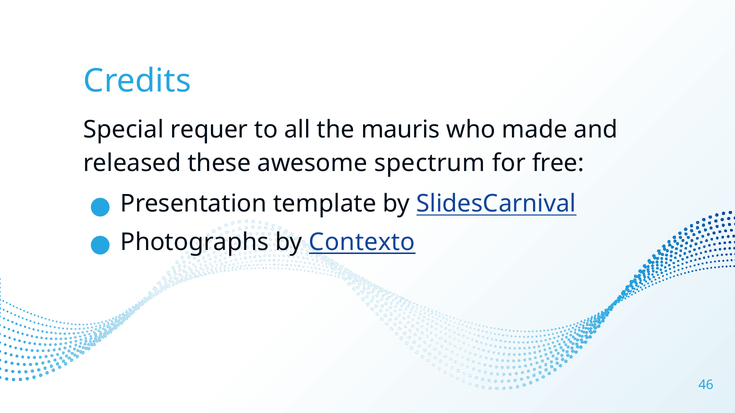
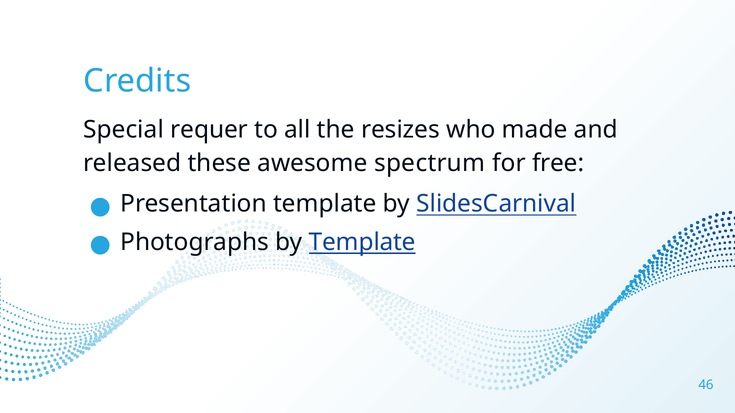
mauris: mauris -> resizes (401, 130)
by Contexto: Contexto -> Template (362, 242)
